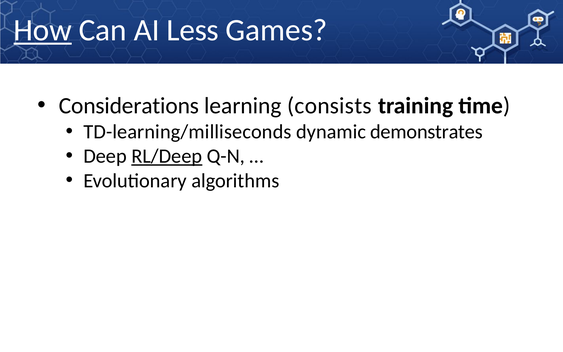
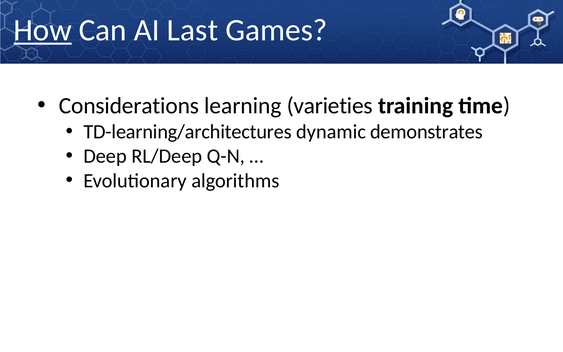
Less: Less -> Last (192, 30)
consists: consists -> varieties (330, 106)
TD-learning/milliseconds: TD-learning/milliseconds -> TD-learning/architectures (188, 132)
RL/Deep underline: present -> none (167, 156)
